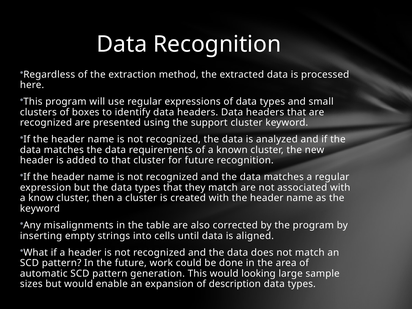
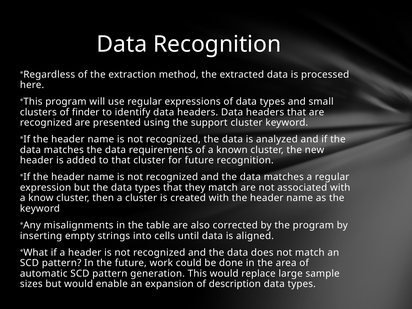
boxes: boxes -> finder (86, 112)
looking: looking -> replace (258, 273)
